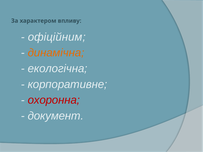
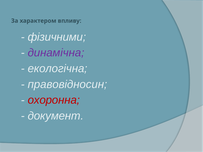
офіційним: офіційним -> фізичними (57, 37)
динамічна colour: orange -> purple (56, 53)
корпоративне: корпоративне -> правовідносин (67, 84)
